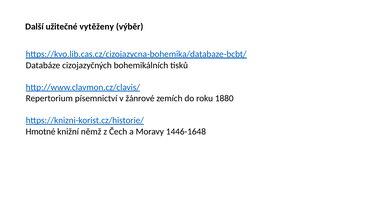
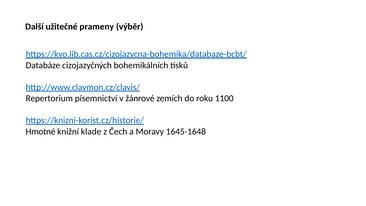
vytěženy: vytěženy -> prameny (97, 27)
1880: 1880 -> 1100 (224, 98)
němž: němž -> klade (91, 131)
1446-1648: 1446-1648 -> 1645-1648 (186, 131)
